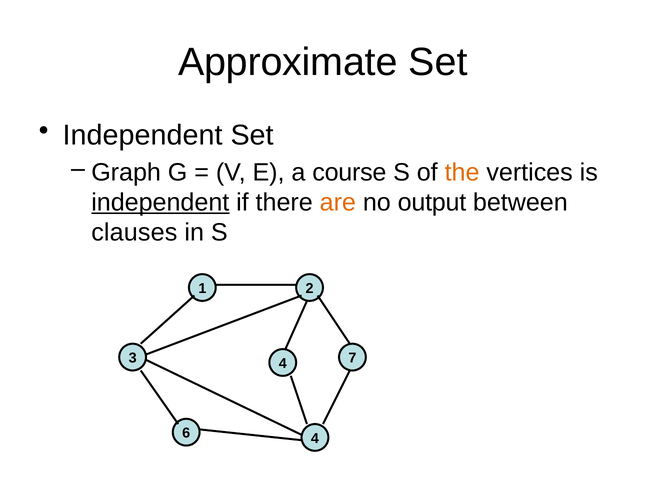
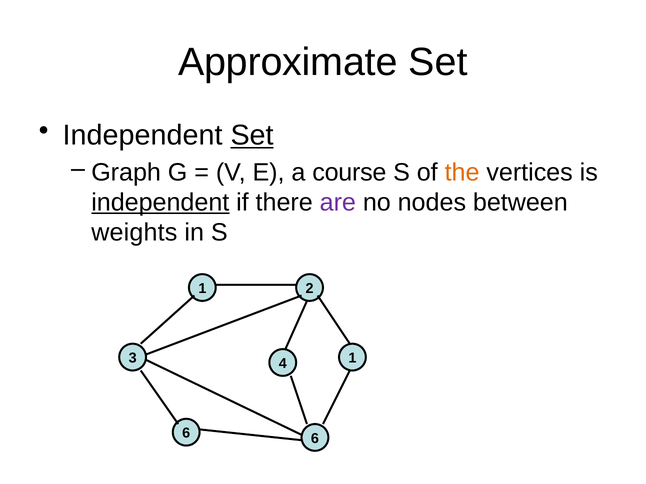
Set underline: none -> present (252, 136)
are colour: orange -> purple (338, 203)
output: output -> nodes (432, 203)
clauses: clauses -> weights (134, 233)
4 7: 7 -> 1 (352, 358)
6 4: 4 -> 6 (315, 439)
